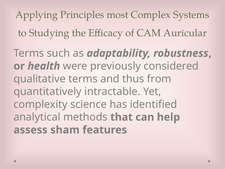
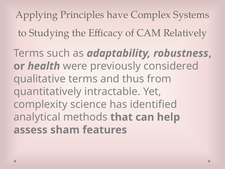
most: most -> have (117, 15)
Auricular: Auricular -> Relatively (185, 33)
